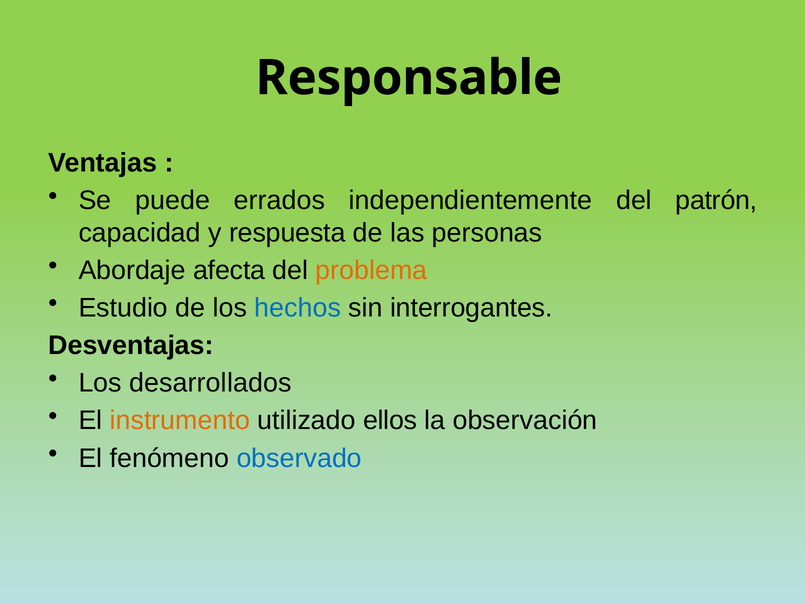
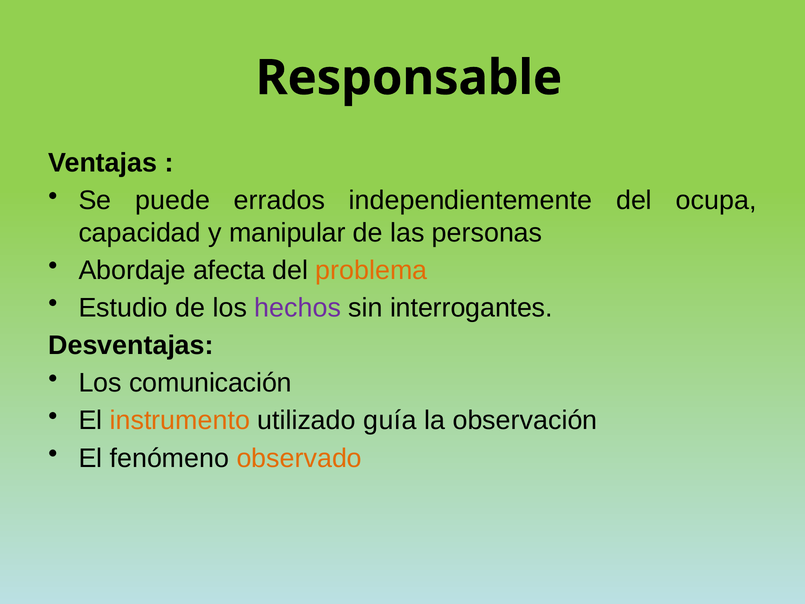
patrón: patrón -> ocupa (716, 200)
respuesta: respuesta -> manipular (287, 233)
hechos colour: blue -> purple (298, 308)
desarrollados: desarrollados -> comunicación (211, 383)
ellos: ellos -> guía (390, 420)
observado colour: blue -> orange (299, 458)
